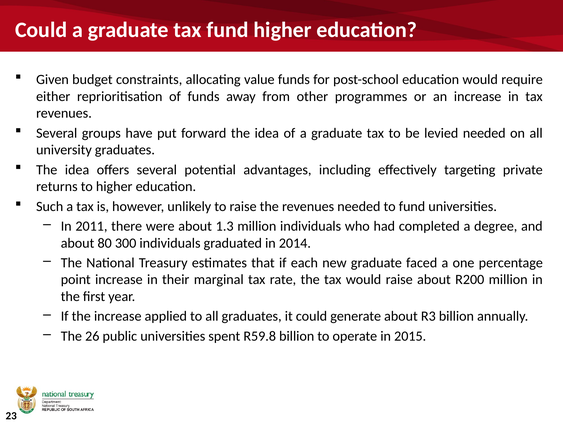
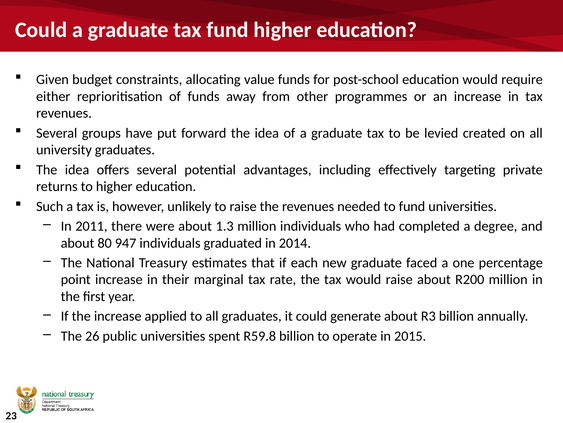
levied needed: needed -> created (484, 133)
300: 300 -> 947 (126, 243)
